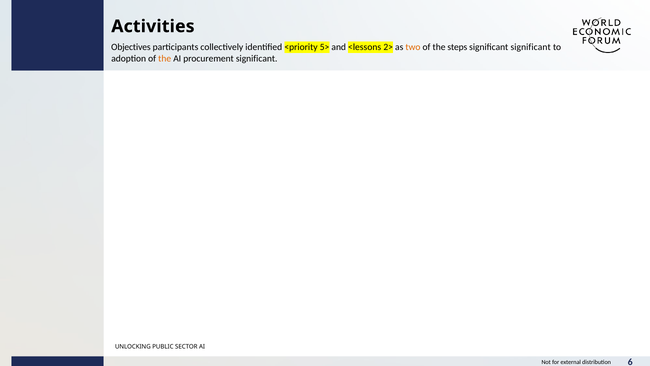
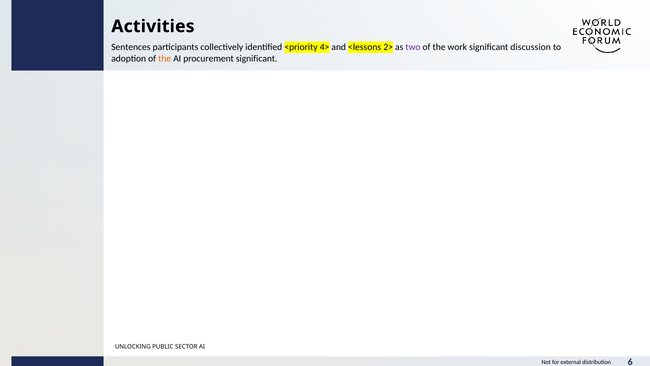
Objectives: Objectives -> Sentences (131, 47)
5>: 5> -> 4> (325, 47)
two colour: orange -> purple (413, 47)
steps: steps -> work (457, 47)
significant significant: significant -> discussion (531, 47)
